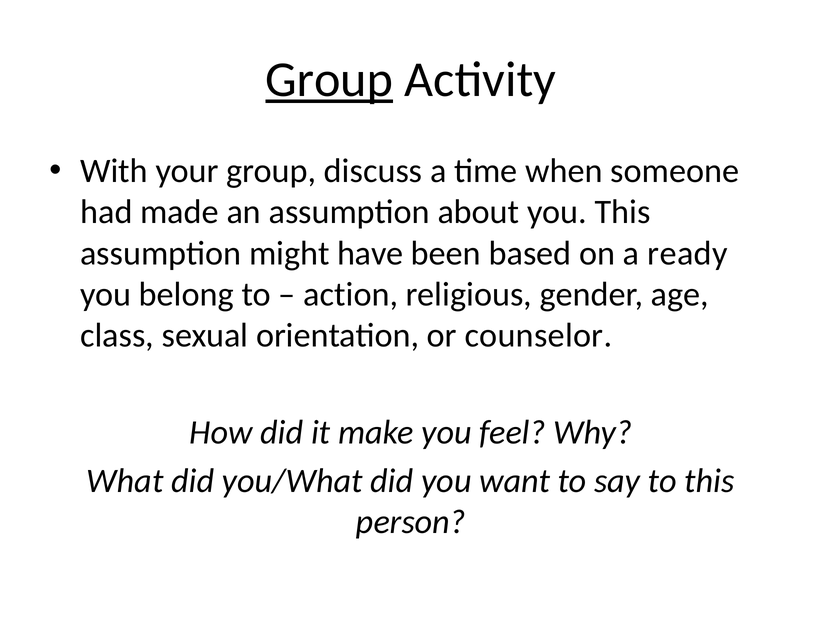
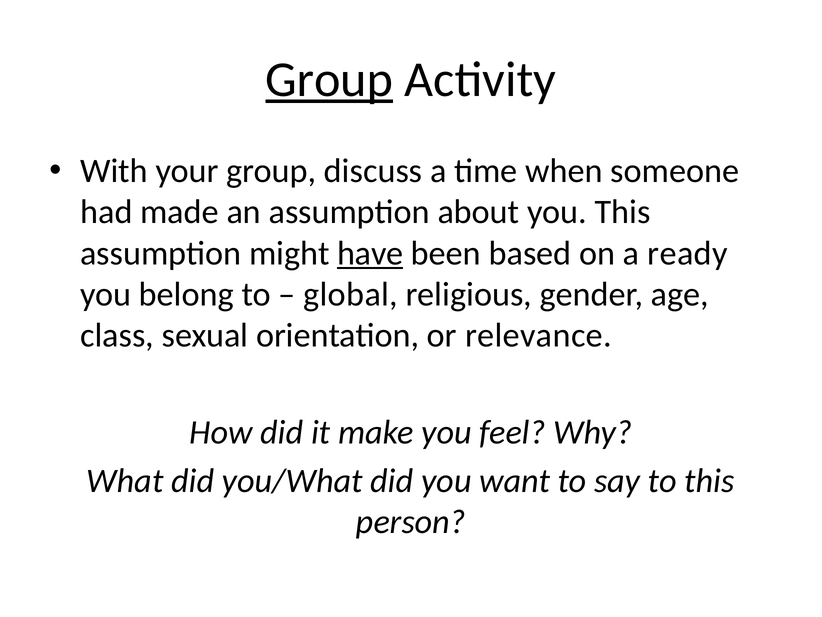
have underline: none -> present (370, 253)
action: action -> global (351, 294)
counselor: counselor -> relevance (538, 335)
